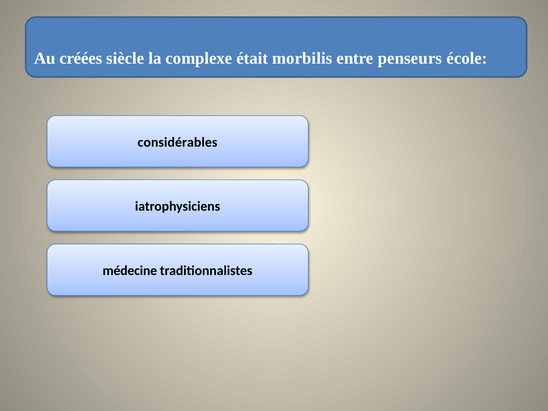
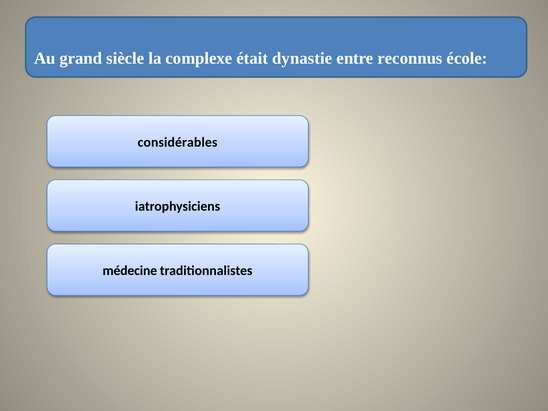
créées: créées -> grand (81, 58)
morbilis: morbilis -> dynastie (302, 58)
penseurs: penseurs -> reconnus (410, 58)
